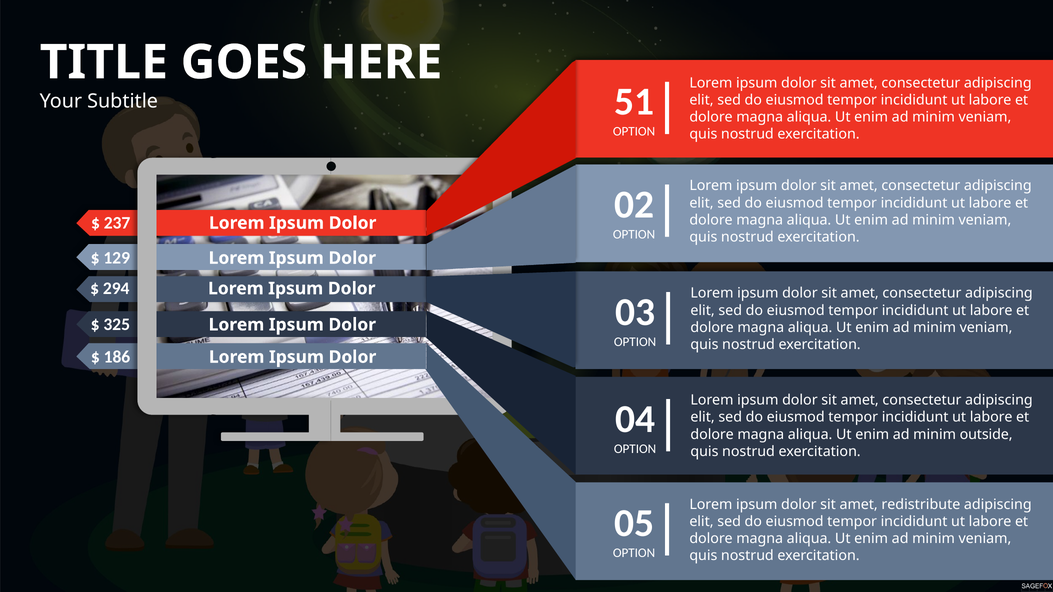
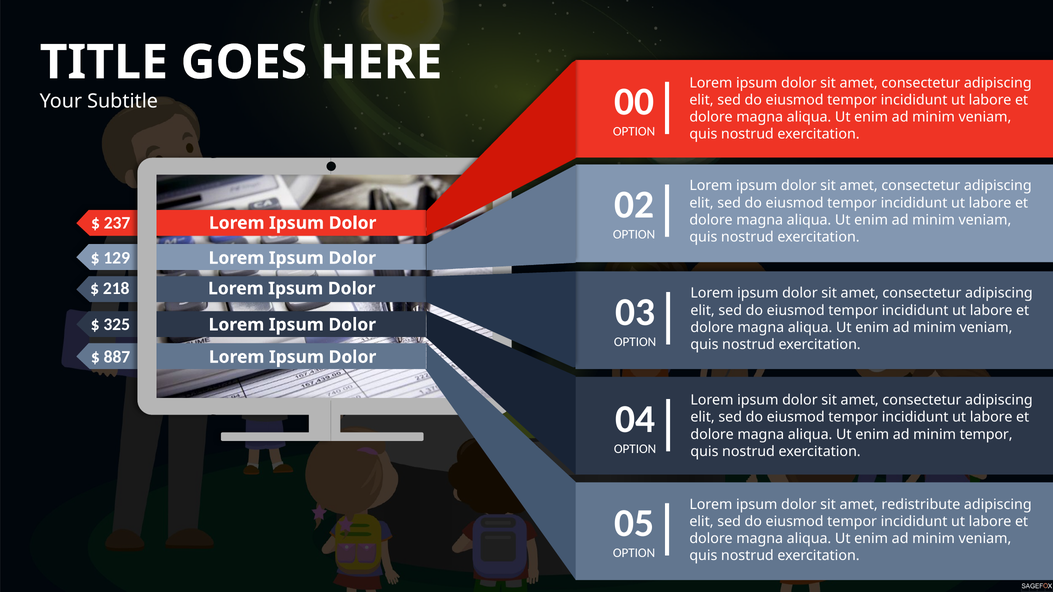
51: 51 -> 00 (634, 102)
294: 294 -> 218 (116, 289)
186: 186 -> 887 (117, 357)
minim outside: outside -> tempor (986, 435)
